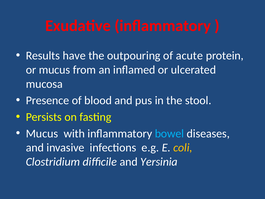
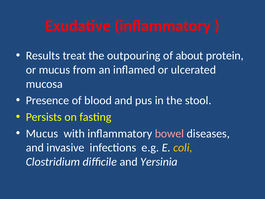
have: have -> treat (74, 56)
acute: acute -> about (189, 56)
bowel colour: light blue -> pink (169, 133)
